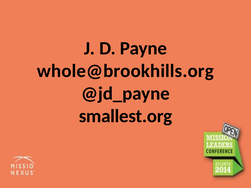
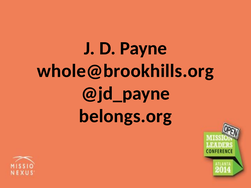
smallest.org: smallest.org -> belongs.org (125, 116)
